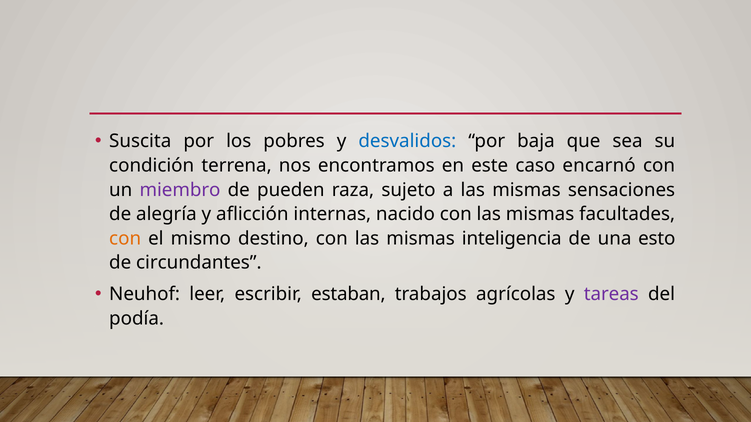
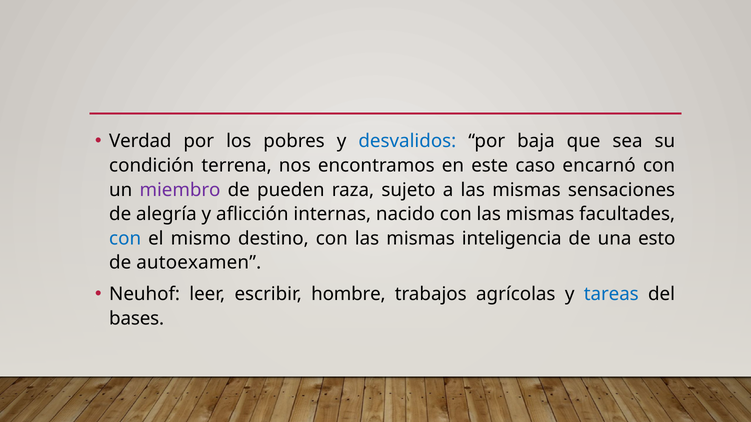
Suscita: Suscita -> Verdad (140, 141)
con colour: orange -> blue (125, 239)
circundantes: circundantes -> autoexamen (199, 263)
estaban: estaban -> hombre (348, 294)
tareas colour: purple -> blue (611, 294)
podía: podía -> bases (137, 319)
